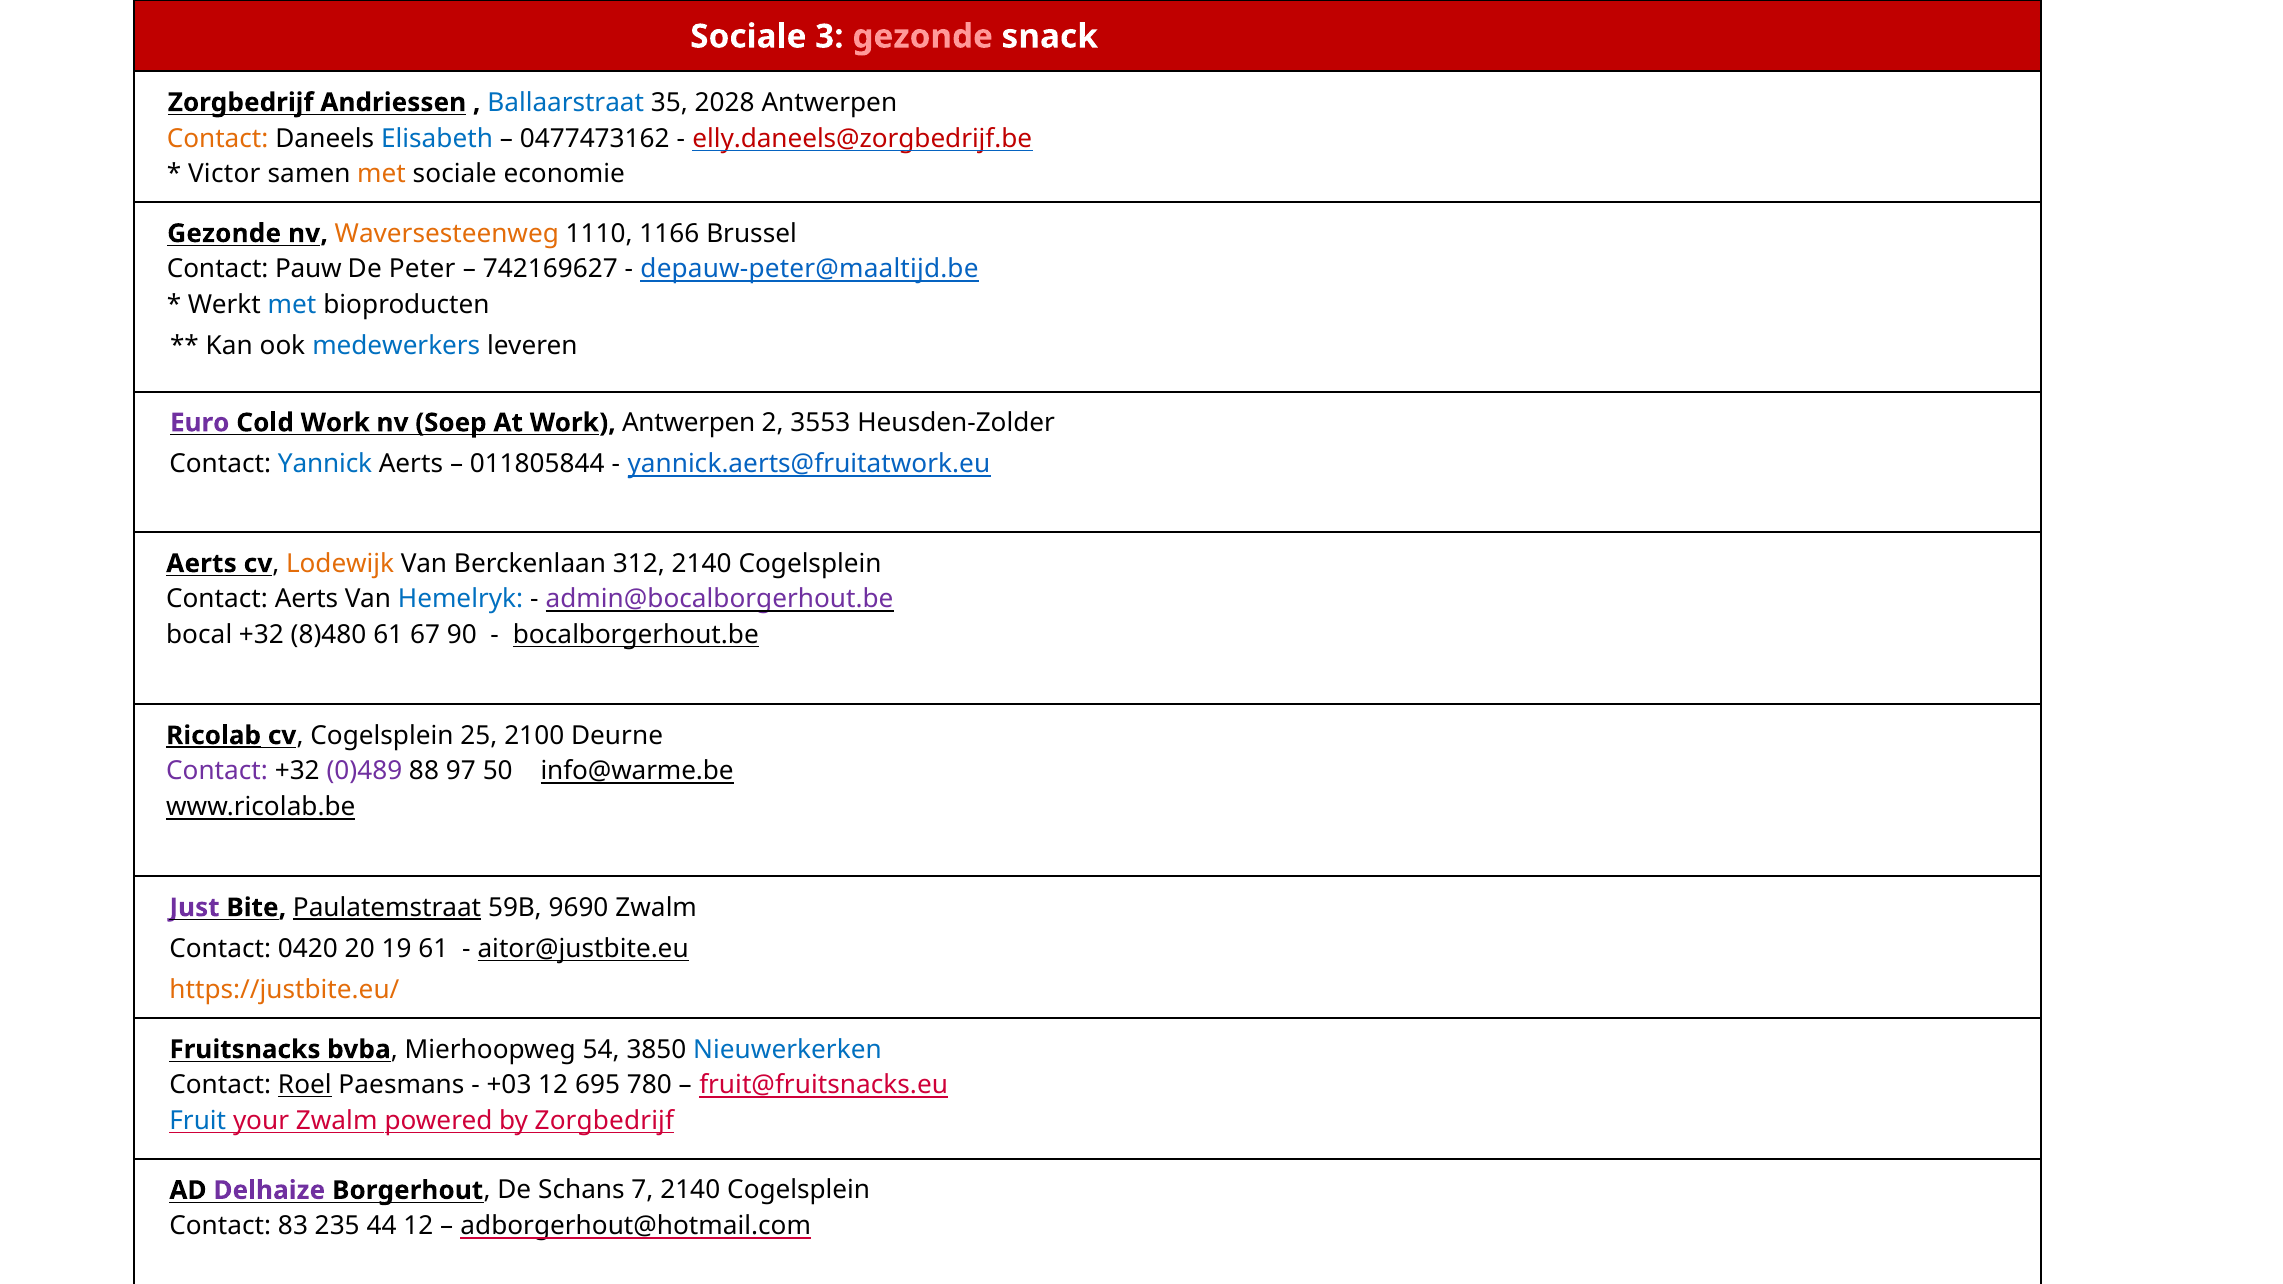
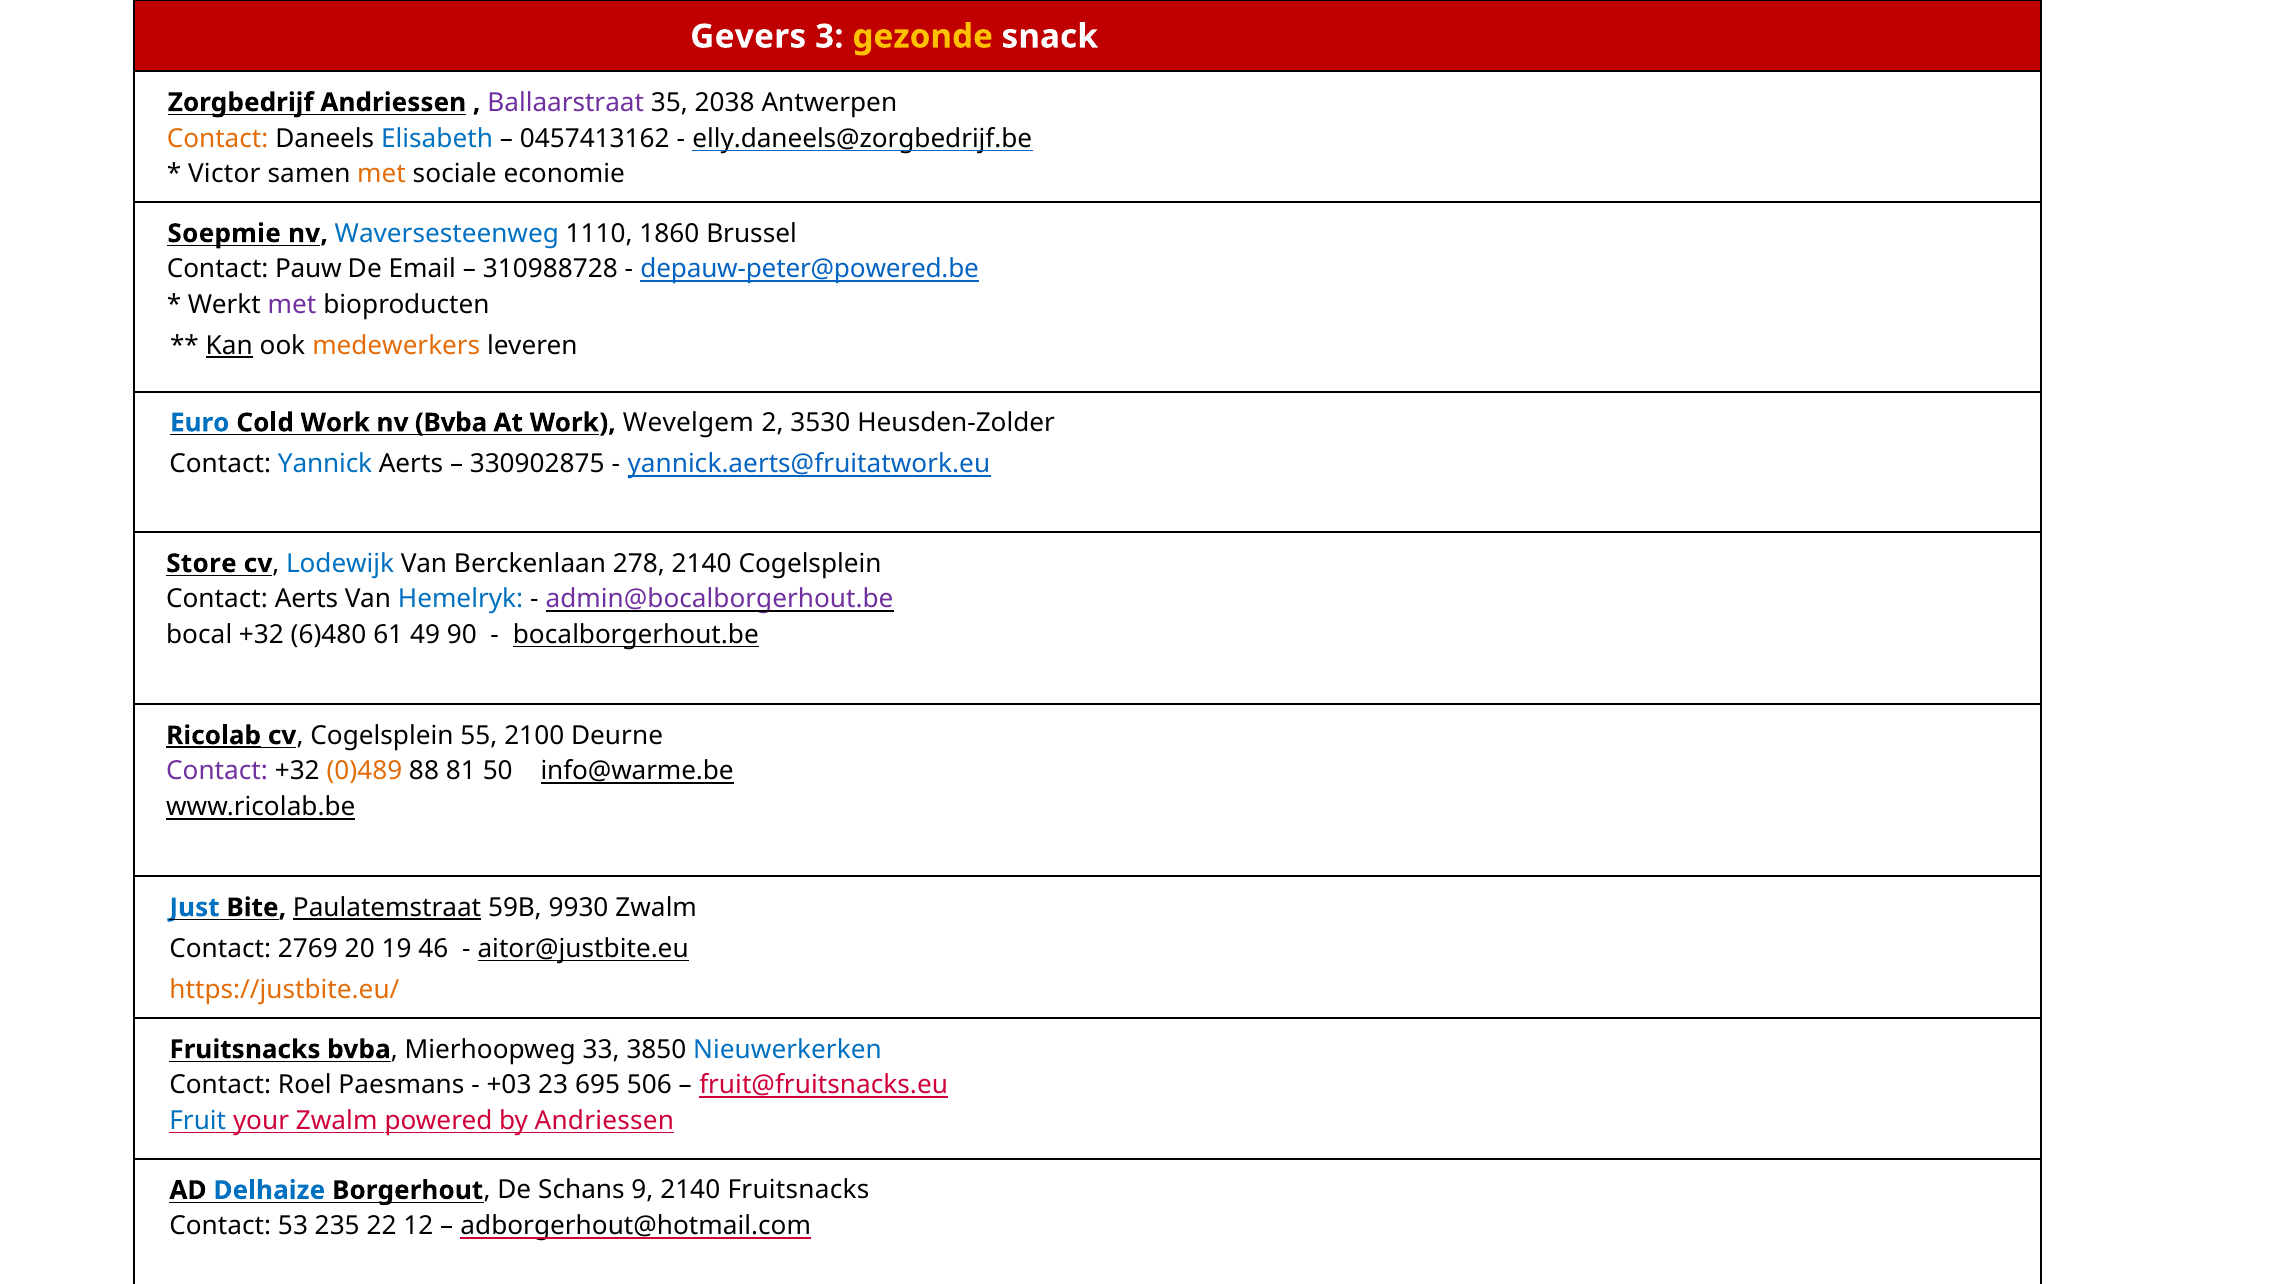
Sociale: Sociale -> Gevers (748, 37)
gezonde colour: pink -> yellow (923, 37)
Ballaarstraat colour: blue -> purple (566, 103)
2028: 2028 -> 2038 (725, 103)
0477473162: 0477473162 -> 0457413162 (595, 138)
elly.daneels@zorgbedrijf.be colour: red -> black (862, 138)
Gezonde: Gezonde -> Soepmie (224, 234)
Waversesteenweg colour: orange -> blue (447, 234)
1166: 1166 -> 1860 (669, 234)
Peter: Peter -> Email (422, 269)
742169627: 742169627 -> 310988728 (550, 269)
depauw-peter@maaltijd.be: depauw-peter@maaltijd.be -> depauw-peter@powered.be (810, 269)
met colour: blue -> purple (292, 305)
Kan underline: none -> present (229, 346)
medewerkers colour: blue -> orange (396, 346)
Euro colour: purple -> blue (200, 423)
nv Soep: Soep -> Bvba (451, 423)
Work Antwerpen: Antwerpen -> Wevelgem (688, 423)
3553: 3553 -> 3530 (820, 423)
011805844: 011805844 -> 330902875 (537, 464)
Aerts: Aerts -> Store (201, 564)
Lodewijk colour: orange -> blue (340, 564)
312: 312 -> 278 (639, 564)
8)480: 8)480 -> 6)480 (329, 635)
67: 67 -> 49 (425, 635)
25: 25 -> 55 (479, 736)
0)489 colour: purple -> orange (364, 771)
97: 97 -> 81 (461, 771)
Just colour: purple -> blue (194, 908)
9690: 9690 -> 9930 (579, 908)
0420: 0420 -> 2769 (308, 949)
19 61: 61 -> 46 (433, 949)
54: 54 -> 33 (601, 1050)
Roel underline: present -> none (305, 1085)
+03 12: 12 -> 23 (553, 1085)
780: 780 -> 506 (649, 1085)
by Zorgbedrijf: Zorgbedrijf -> Andriessen (604, 1121)
Delhaize colour: purple -> blue (269, 1190)
7: 7 -> 9 (642, 1190)
Cogelsplein: Cogelsplein -> Fruitsnacks (799, 1190)
83: 83 -> 53 (293, 1226)
44: 44 -> 22 (382, 1226)
